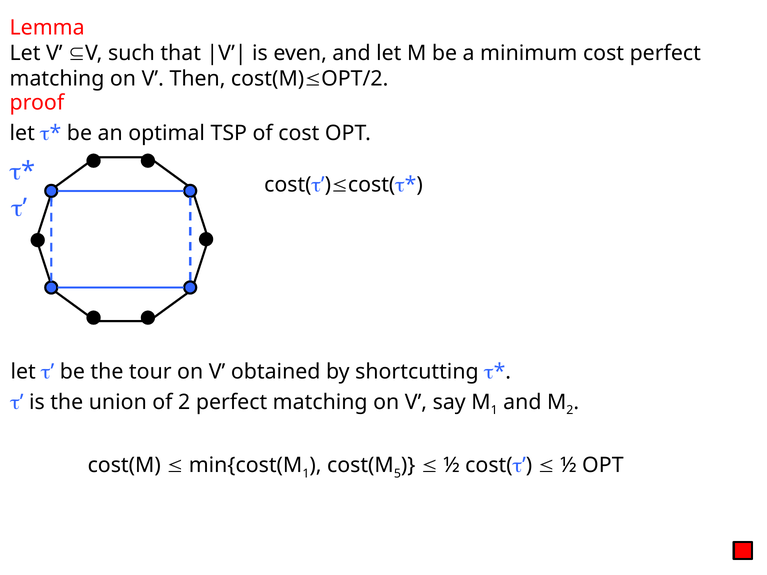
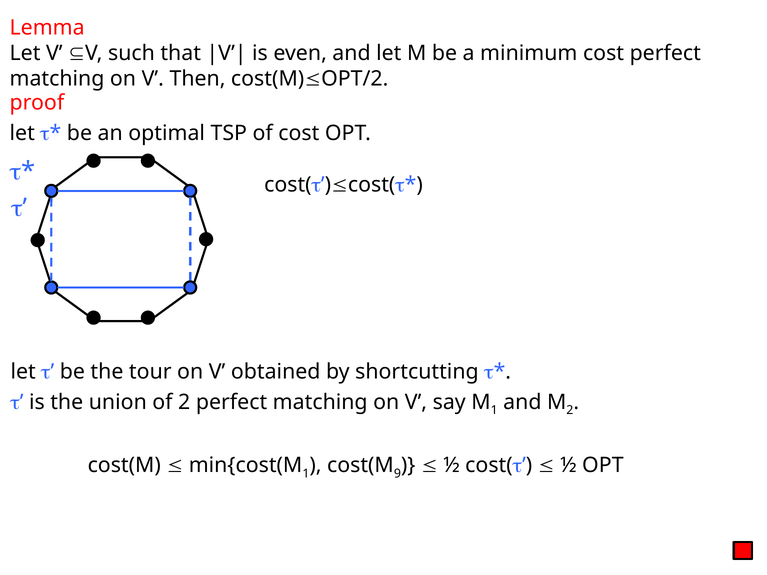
5: 5 -> 9 (397, 474)
